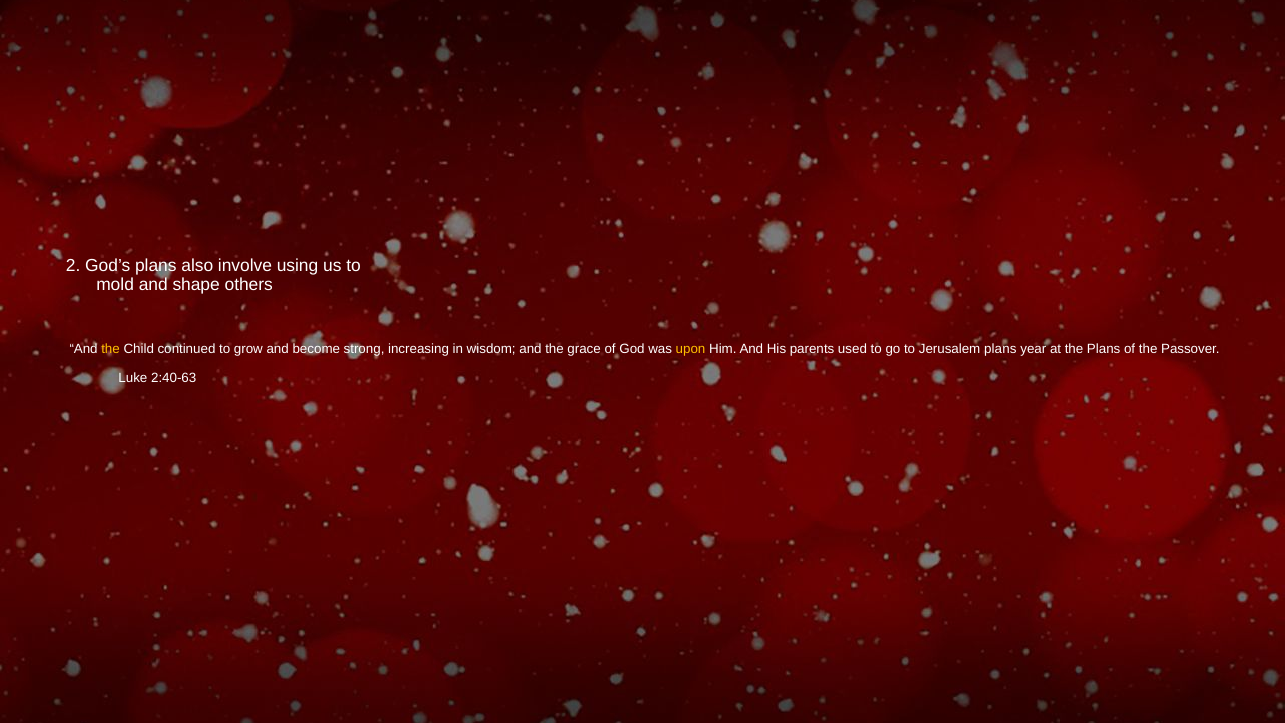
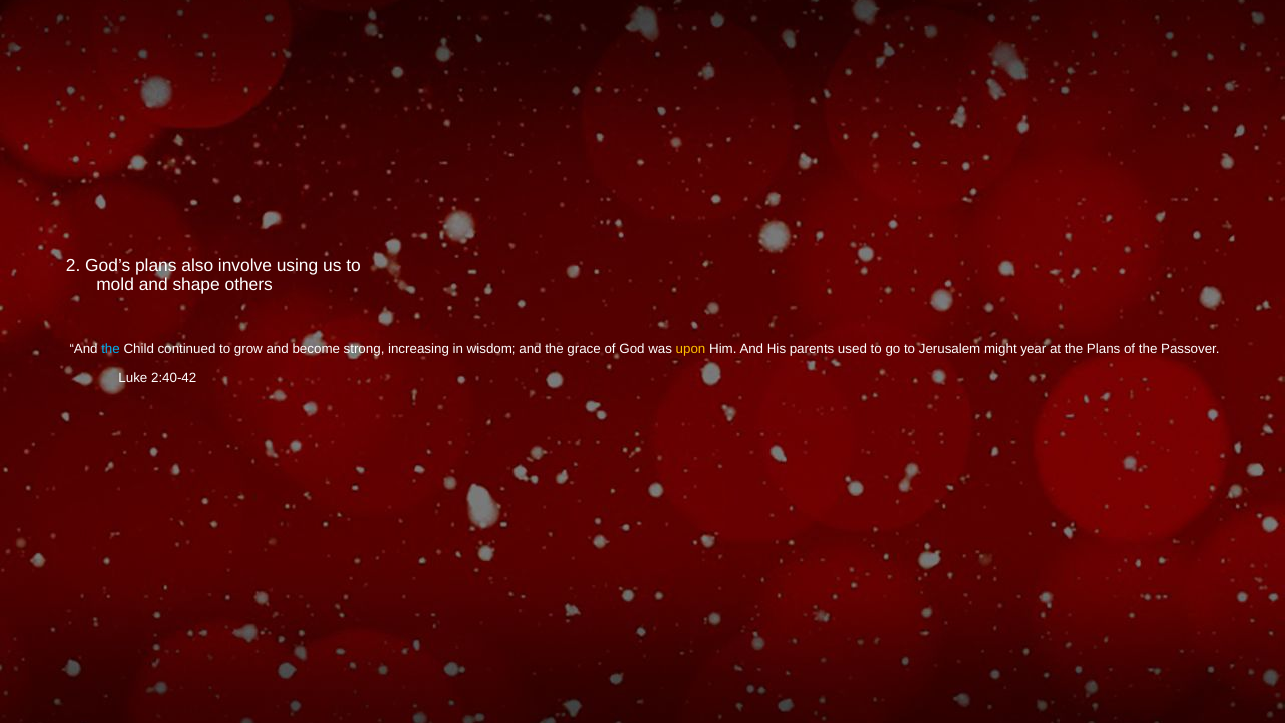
the colour: yellow -> light blue (111, 349)
Jerusalem plans: plans -> might (1000, 349)
2:40-63: 2:40-63 -> 2:40-42 (174, 378)
